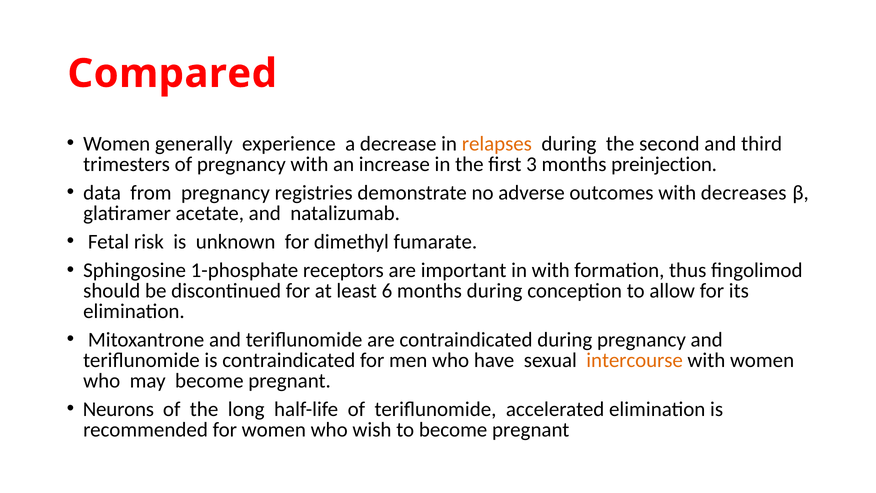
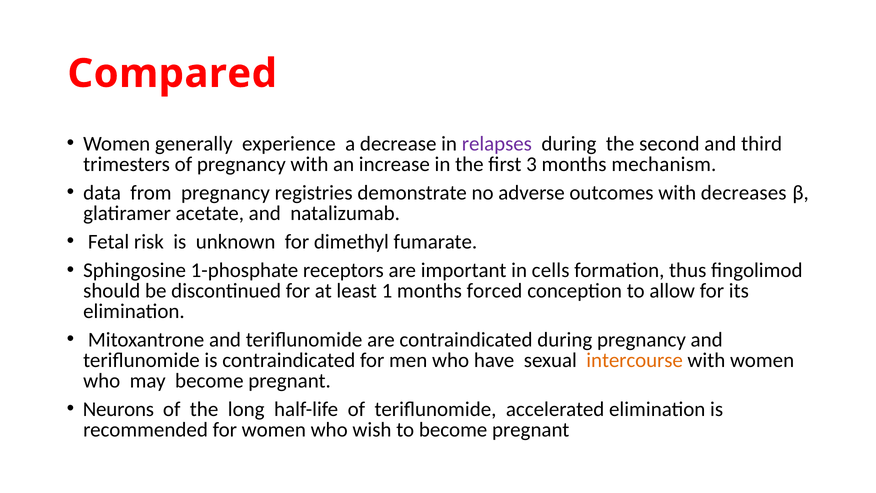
relapses colour: orange -> purple (497, 144)
preinjection: preinjection -> mechanism (664, 164)
in with: with -> cells (551, 270)
6: 6 -> 1 (387, 291)
months during: during -> forced (495, 291)
